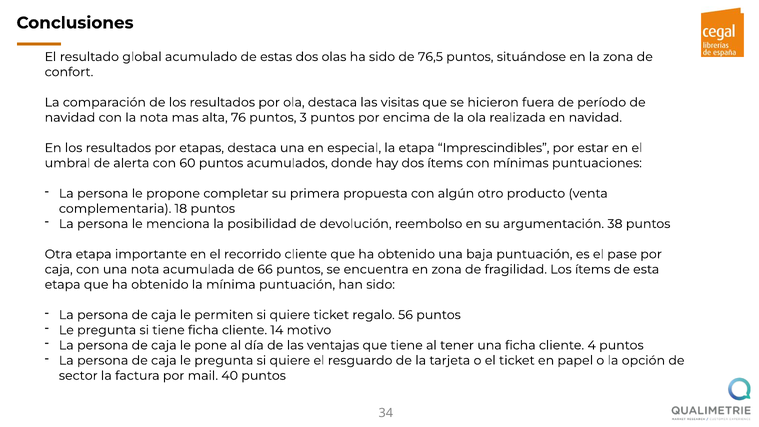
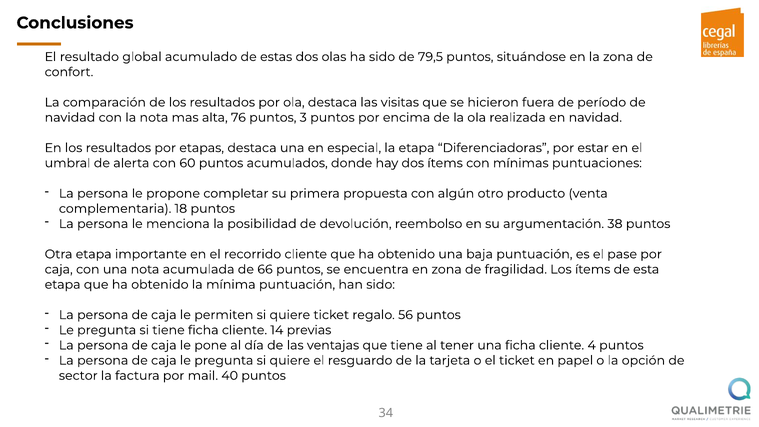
76,5: 76,5 -> 79,5 (430, 57)
Imprescindibles: Imprescindibles -> Diferenciadoras (494, 148)
motivo: motivo -> previas (309, 330)
